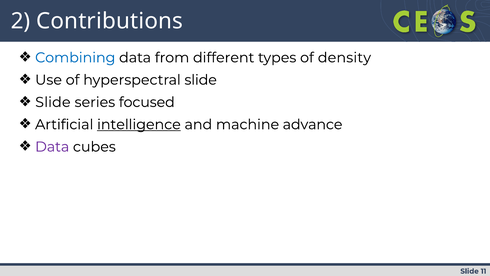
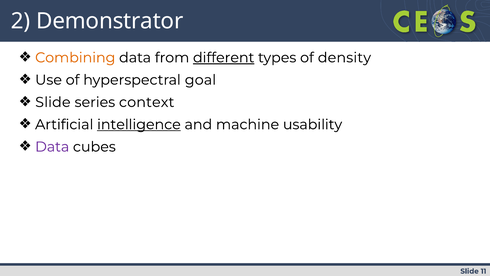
Contributions: Contributions -> Demonstrator (110, 21)
Combining colour: blue -> orange (75, 58)
different underline: none -> present (224, 58)
hyperspectral slide: slide -> goal (201, 80)
focused: focused -> context (147, 102)
advance: advance -> usability (313, 124)
